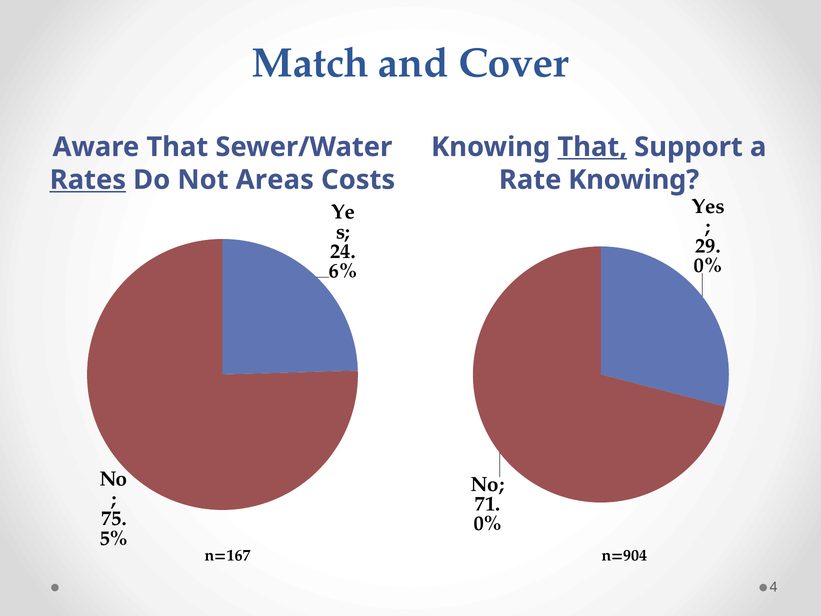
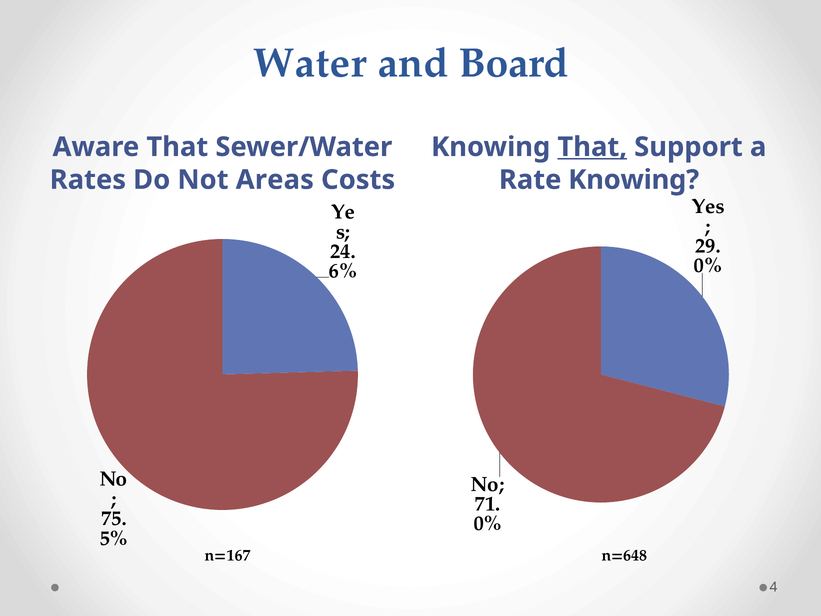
Match: Match -> Water (310, 63)
Cover: Cover -> Board (514, 63)
Rates underline: present -> none (88, 180)
n=904: n=904 -> n=648 (625, 555)
